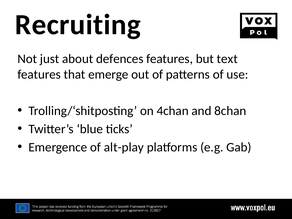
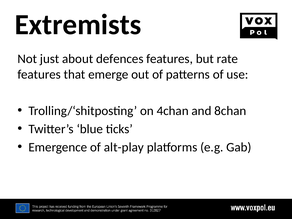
Recruiting: Recruiting -> Extremists (78, 25)
text: text -> rate (227, 59)
